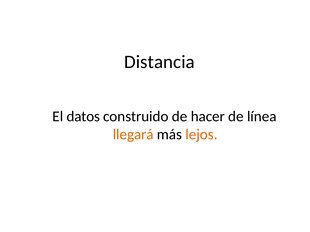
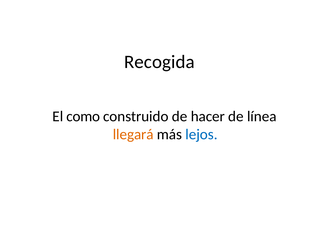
Distancia: Distancia -> Recogida (159, 62)
datos: datos -> como (83, 117)
lejos colour: orange -> blue (202, 135)
